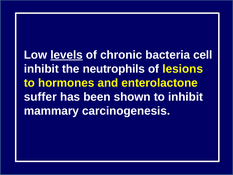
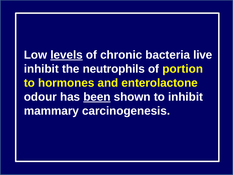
cell: cell -> live (203, 55)
lesions: lesions -> portion (183, 69)
suffer: suffer -> odour (40, 97)
been underline: none -> present (97, 97)
